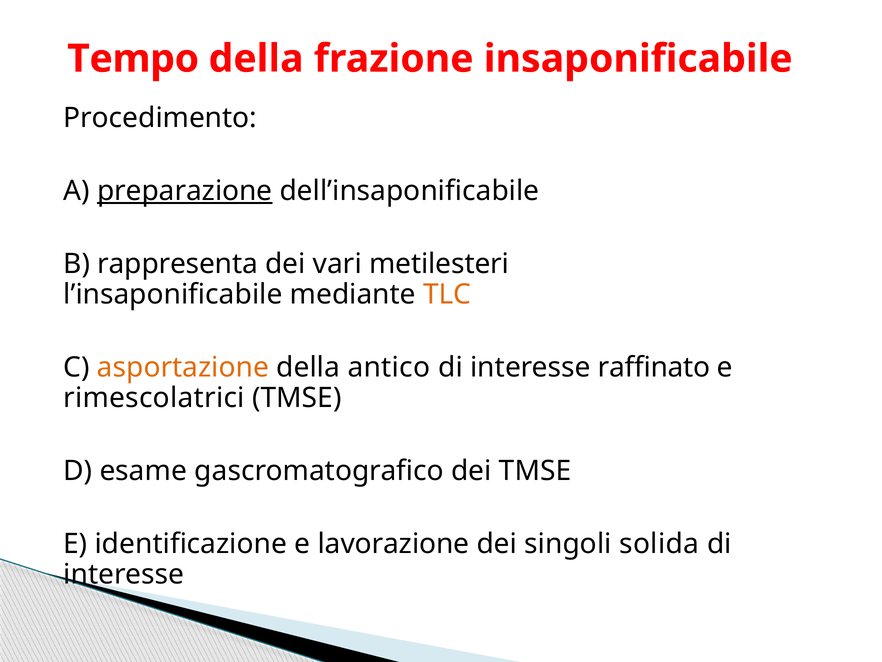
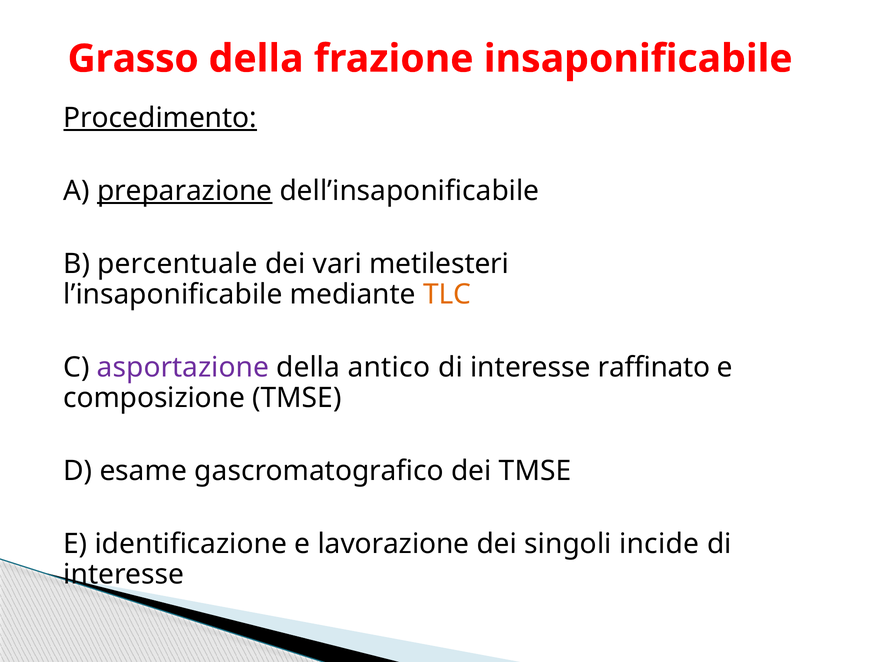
Tempo: Tempo -> Grasso (133, 59)
Procedimento underline: none -> present (160, 118)
rappresenta: rappresenta -> percentuale (177, 264)
asportazione colour: orange -> purple (183, 367)
rimescolatrici: rimescolatrici -> composizione (154, 398)
solida: solida -> incide (659, 543)
